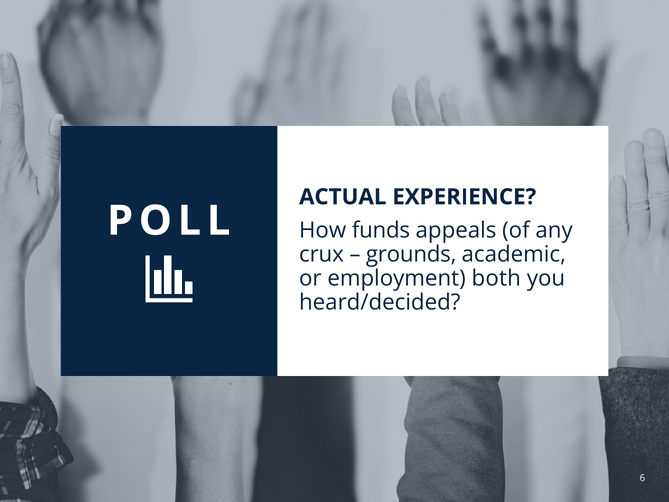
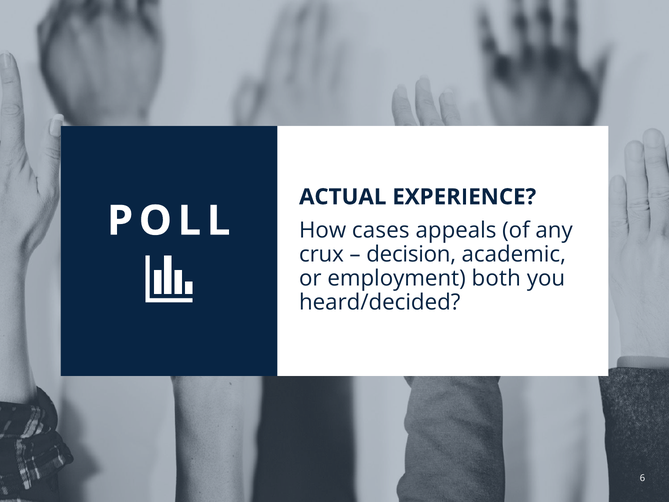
funds: funds -> cases (381, 230)
grounds: grounds -> decision (411, 254)
